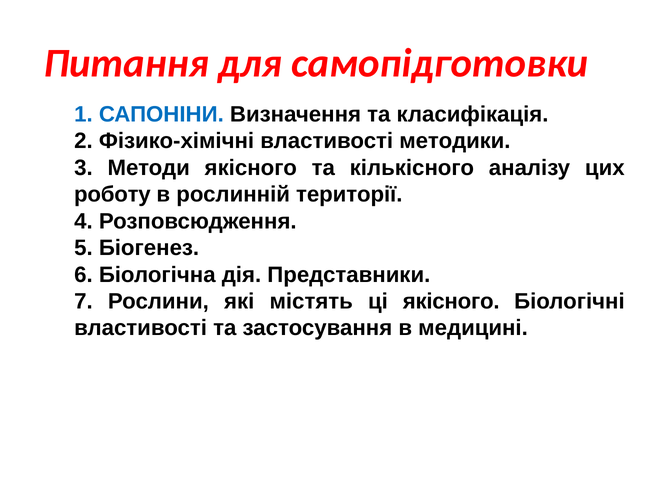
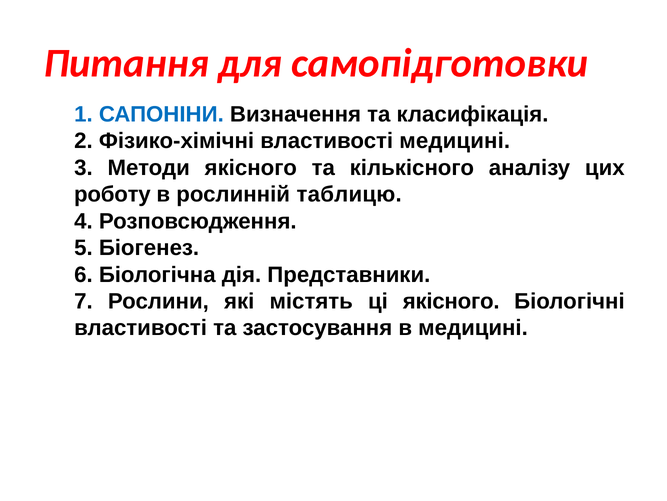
властивості методики: методики -> медицині (455, 141)
території: території -> таблицю (349, 194)
